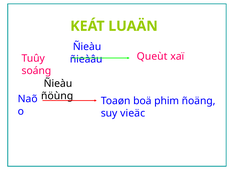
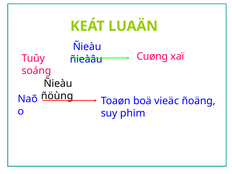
Queùt: Queùt -> Cuøng (152, 56)
phim: phim -> vieäc (167, 101)
vieäc: vieäc -> phim (133, 113)
